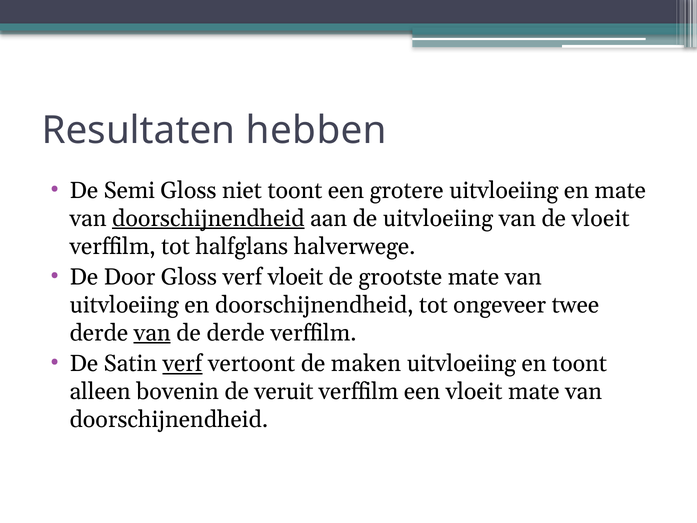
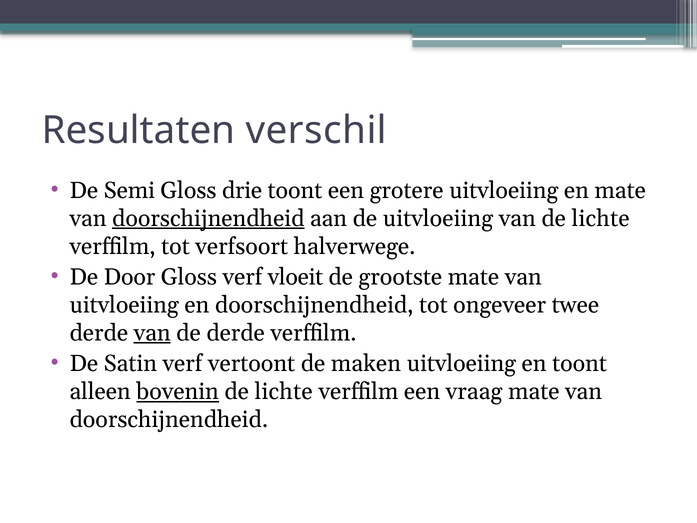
hebben: hebben -> verschil (316, 130)
niet: niet -> drie (242, 190)
van de vloeit: vloeit -> lichte (601, 218)
halfglans: halfglans -> verfsoort (242, 246)
verf underline: present -> none (182, 364)
bovenin underline: none -> present (178, 391)
veruit: veruit -> lichte (284, 391)
een vloeit: vloeit -> vraag (474, 391)
